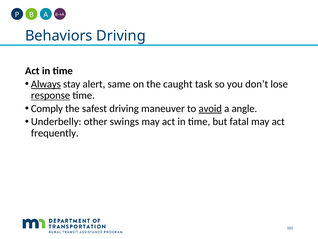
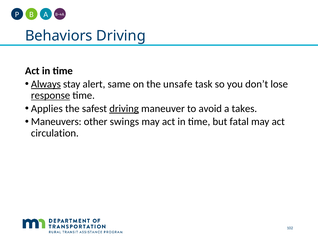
caught: caught -> unsafe (178, 84)
Comply: Comply -> Applies (47, 108)
driving underline: none -> present (124, 108)
avoid underline: present -> none (210, 108)
angle: angle -> takes (244, 108)
Underbelly: Underbelly -> Maneuvers (56, 121)
frequently: frequently -> circulation (55, 133)
